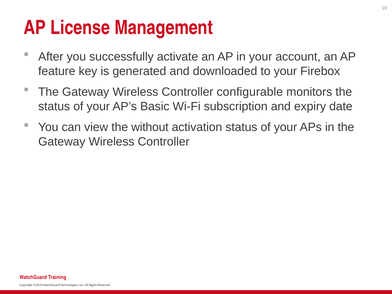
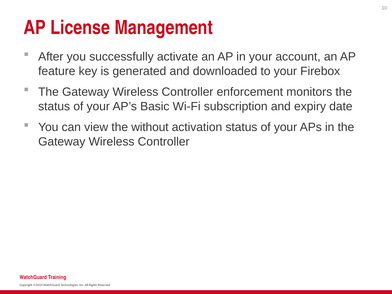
configurable: configurable -> enforcement (250, 92)
